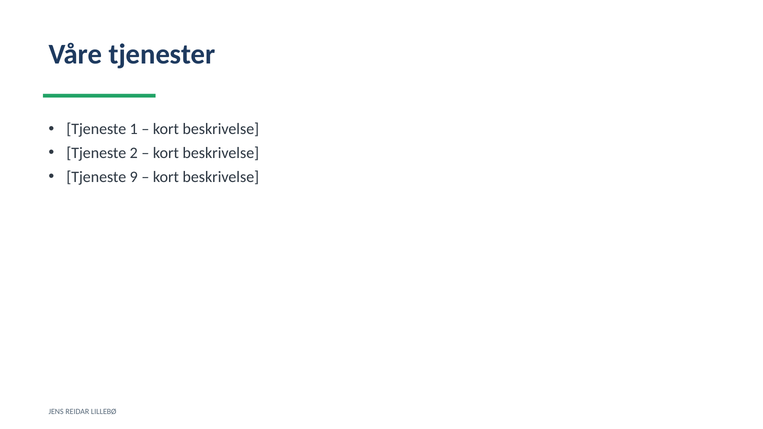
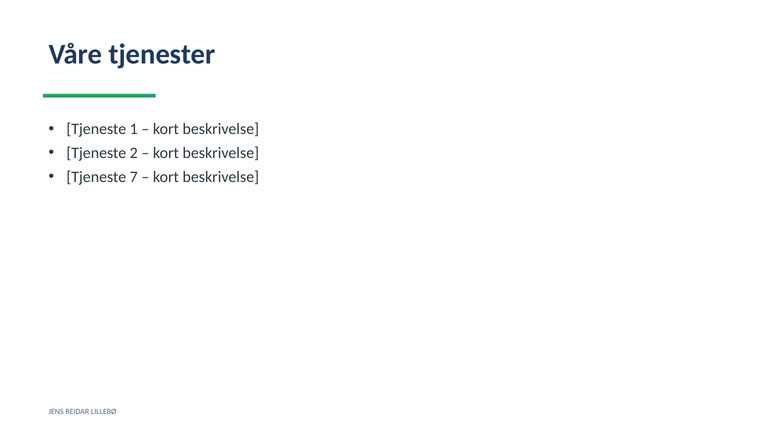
9: 9 -> 7 (134, 177)
